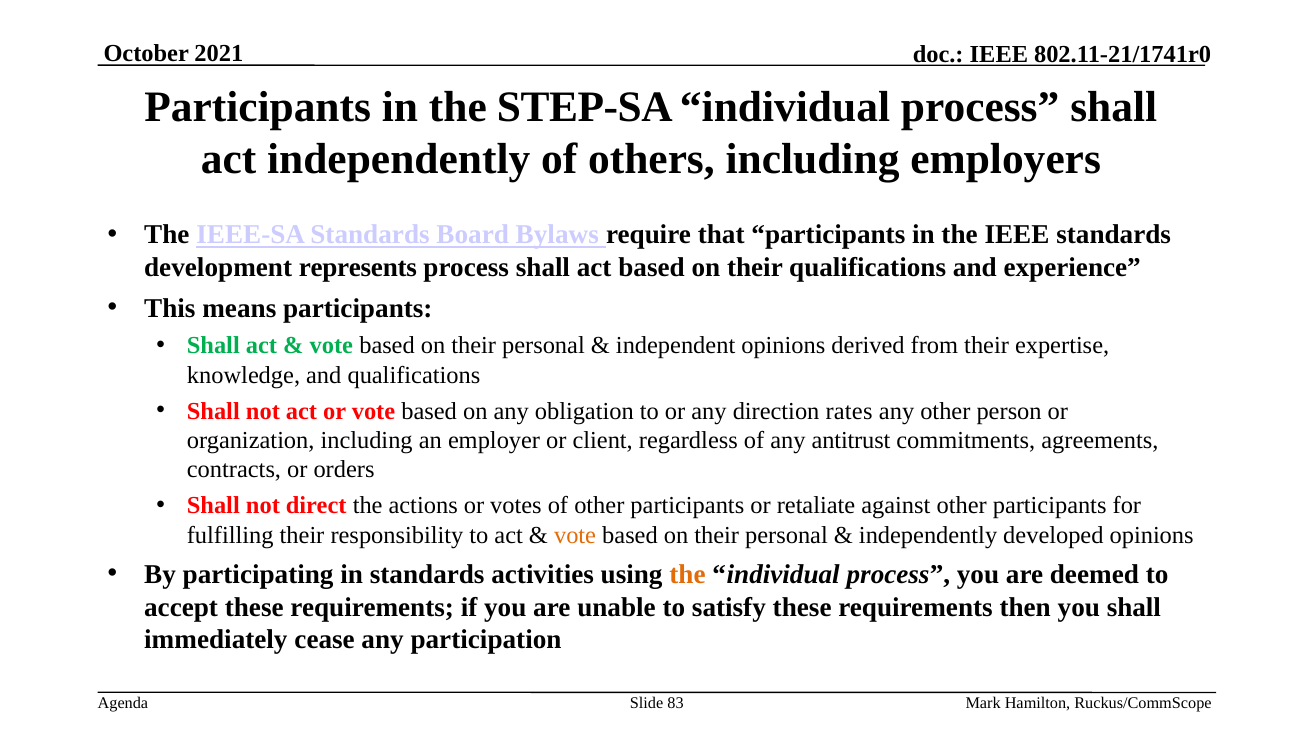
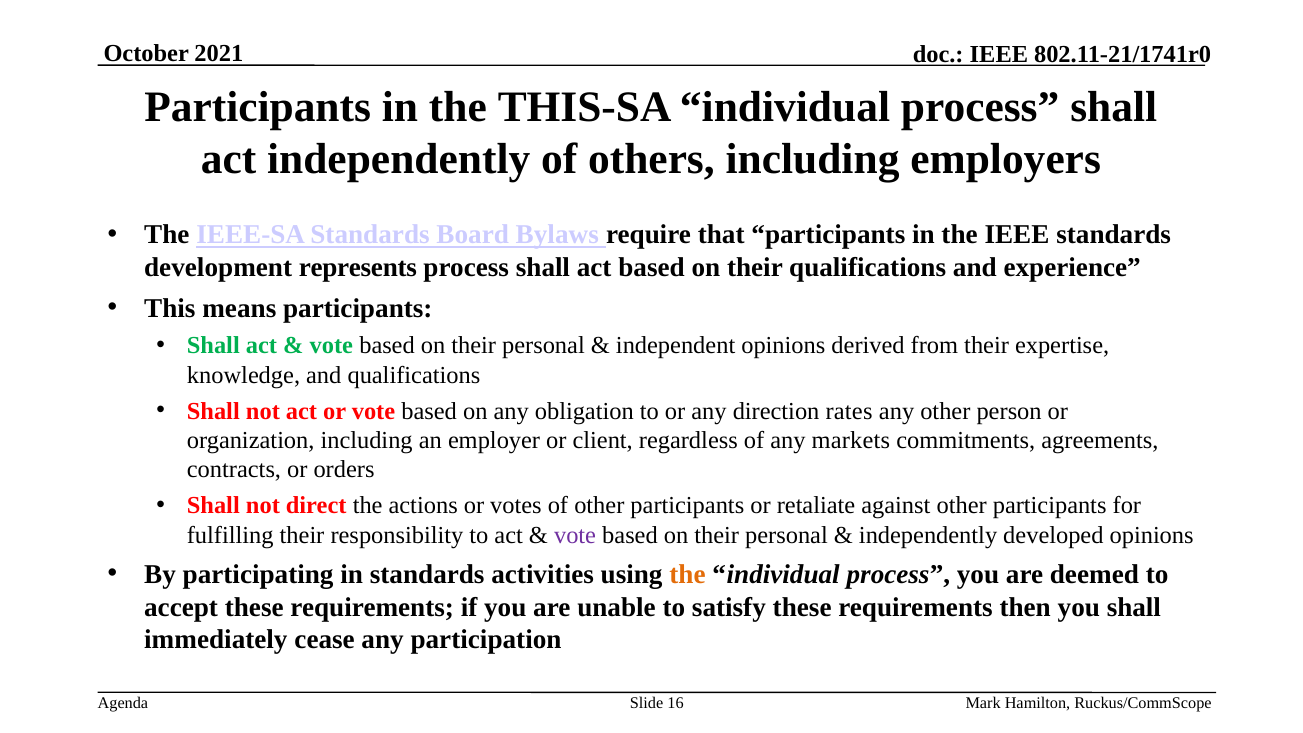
STEP-SA: STEP-SA -> THIS-SA (585, 107)
antitrust: antitrust -> markets (851, 440)
vote colour: orange -> purple (575, 535)
83: 83 -> 16 (676, 703)
